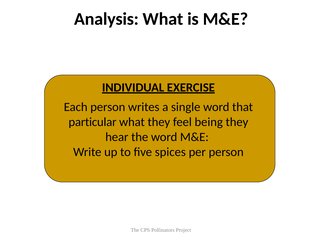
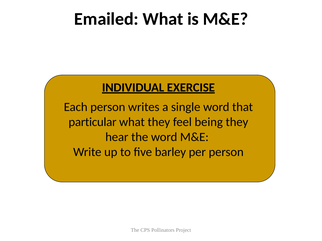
Analysis: Analysis -> Emailed (106, 19)
spices: spices -> barley (170, 152)
